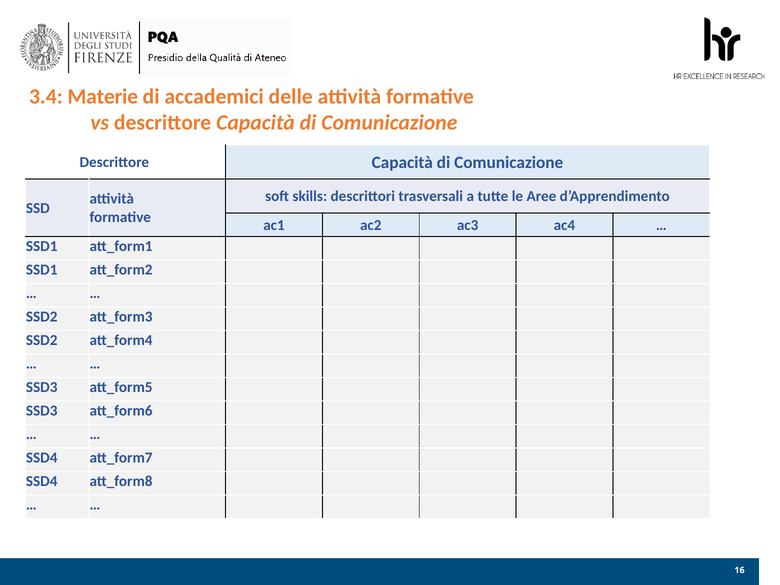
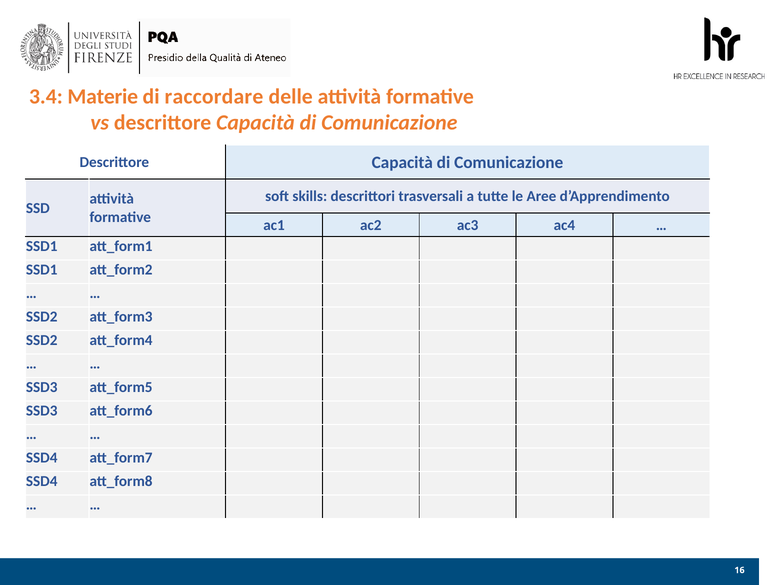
accademici: accademici -> raccordare (214, 97)
